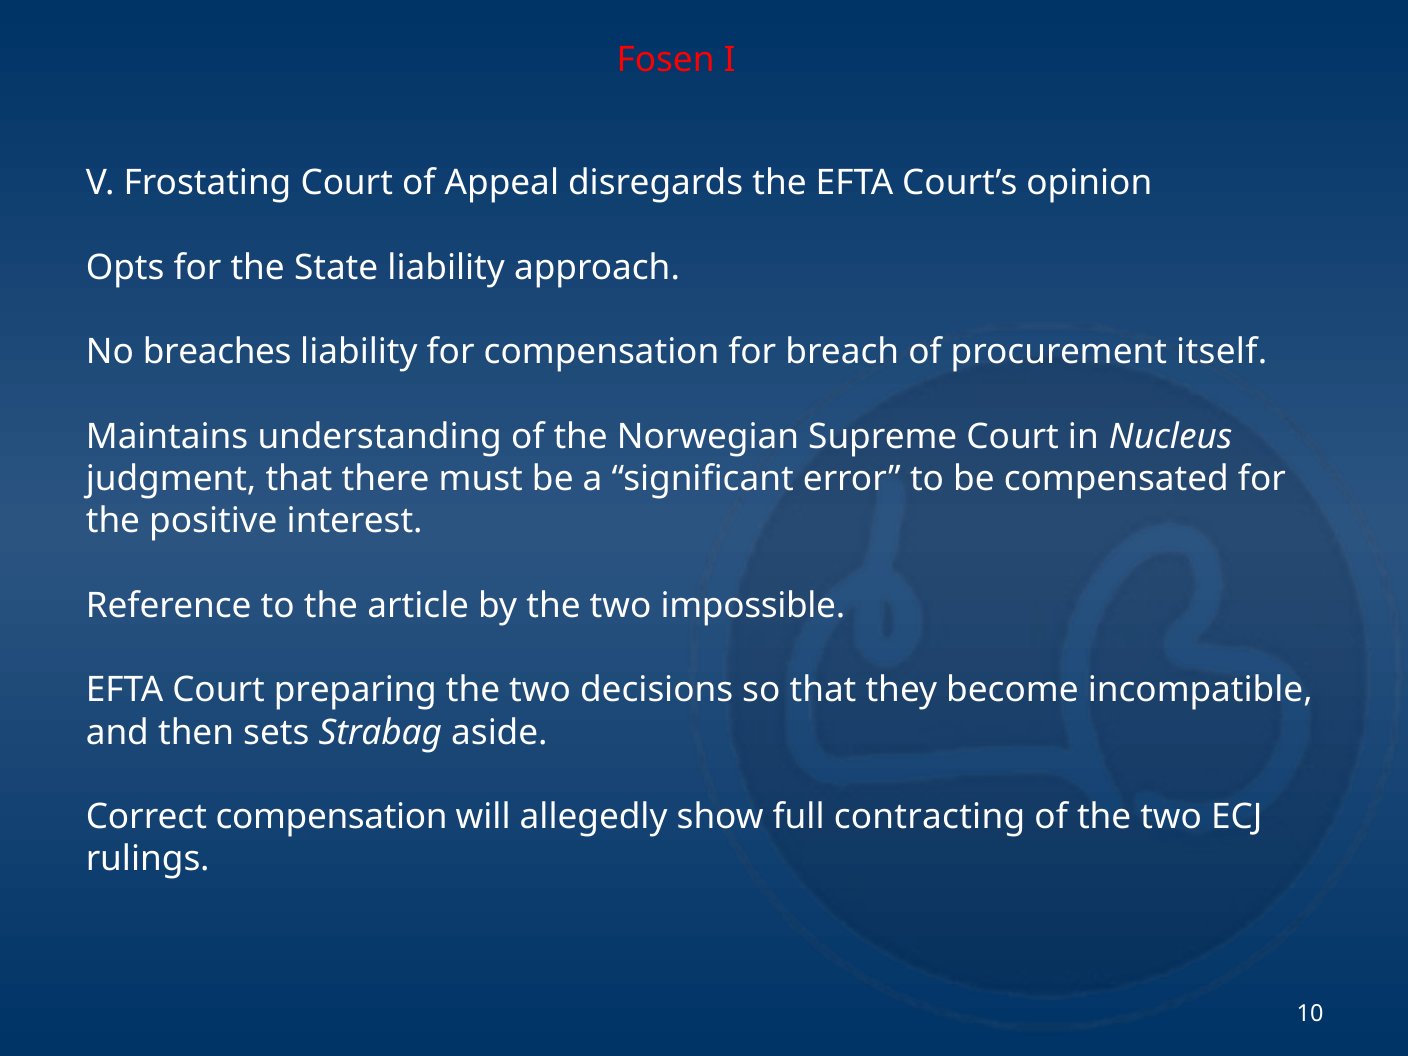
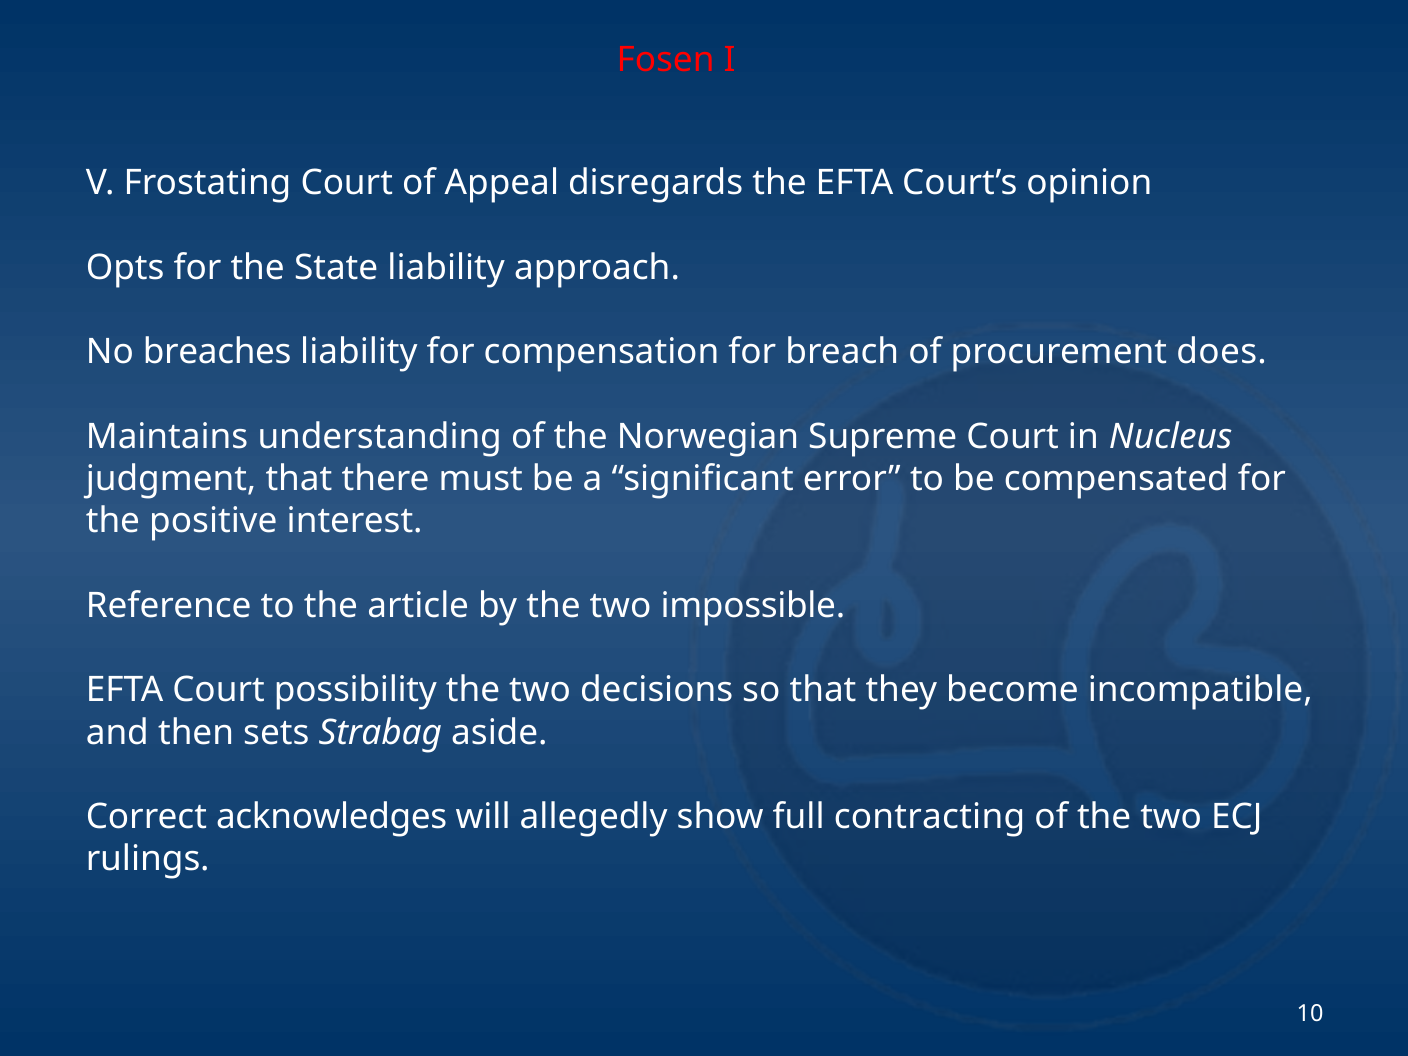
itself: itself -> does (1222, 352)
preparing: preparing -> possibility (355, 690)
Correct compensation: compensation -> acknowledges (332, 817)
